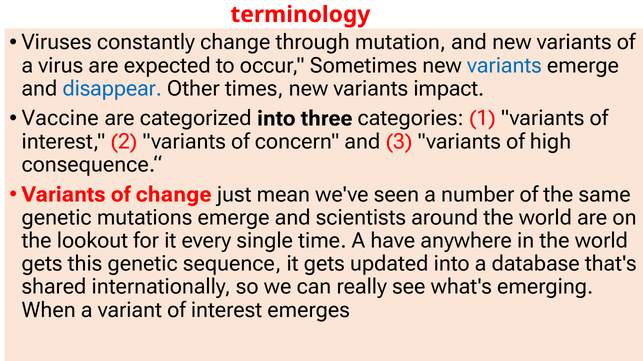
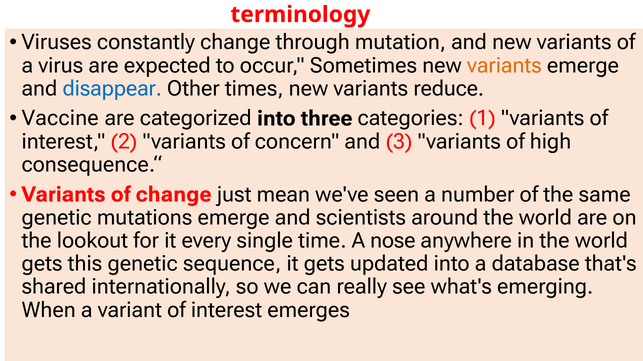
variants colour: blue -> orange (504, 66)
impact: impact -> reduce (449, 89)
have: have -> nose (393, 241)
